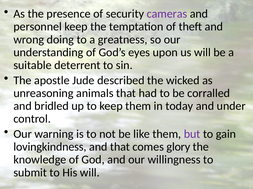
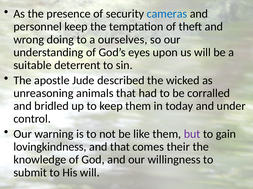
cameras colour: purple -> blue (167, 14)
greatness: greatness -> ourselves (123, 40)
glory: glory -> their (178, 147)
